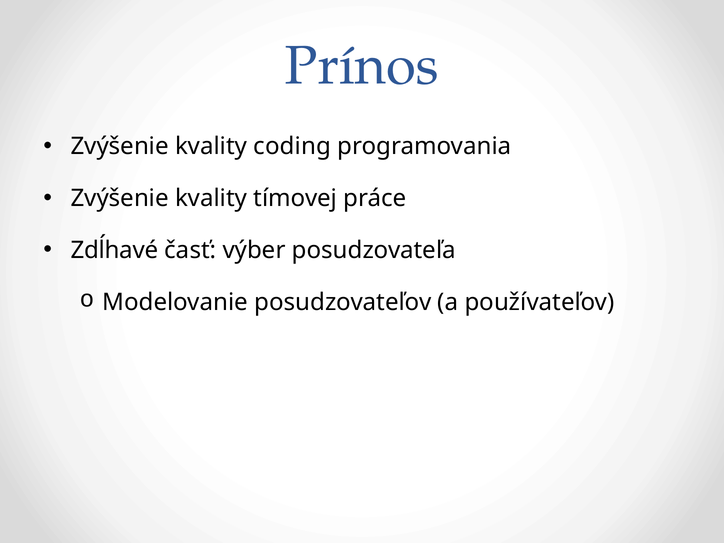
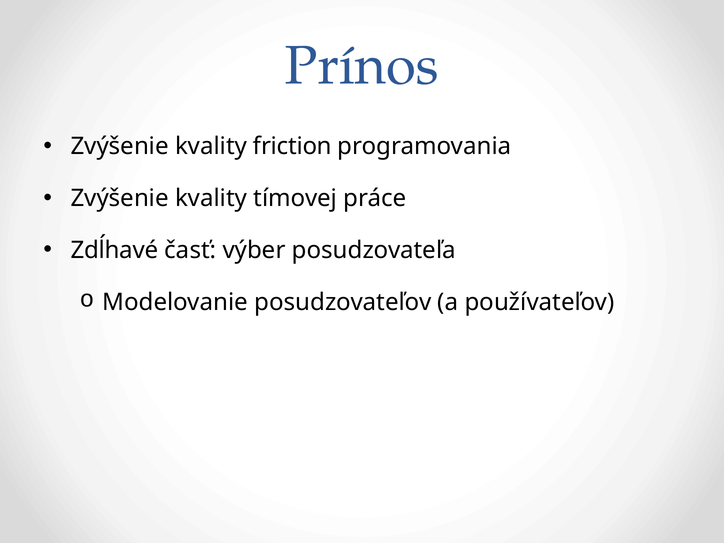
coding: coding -> friction (292, 146)
